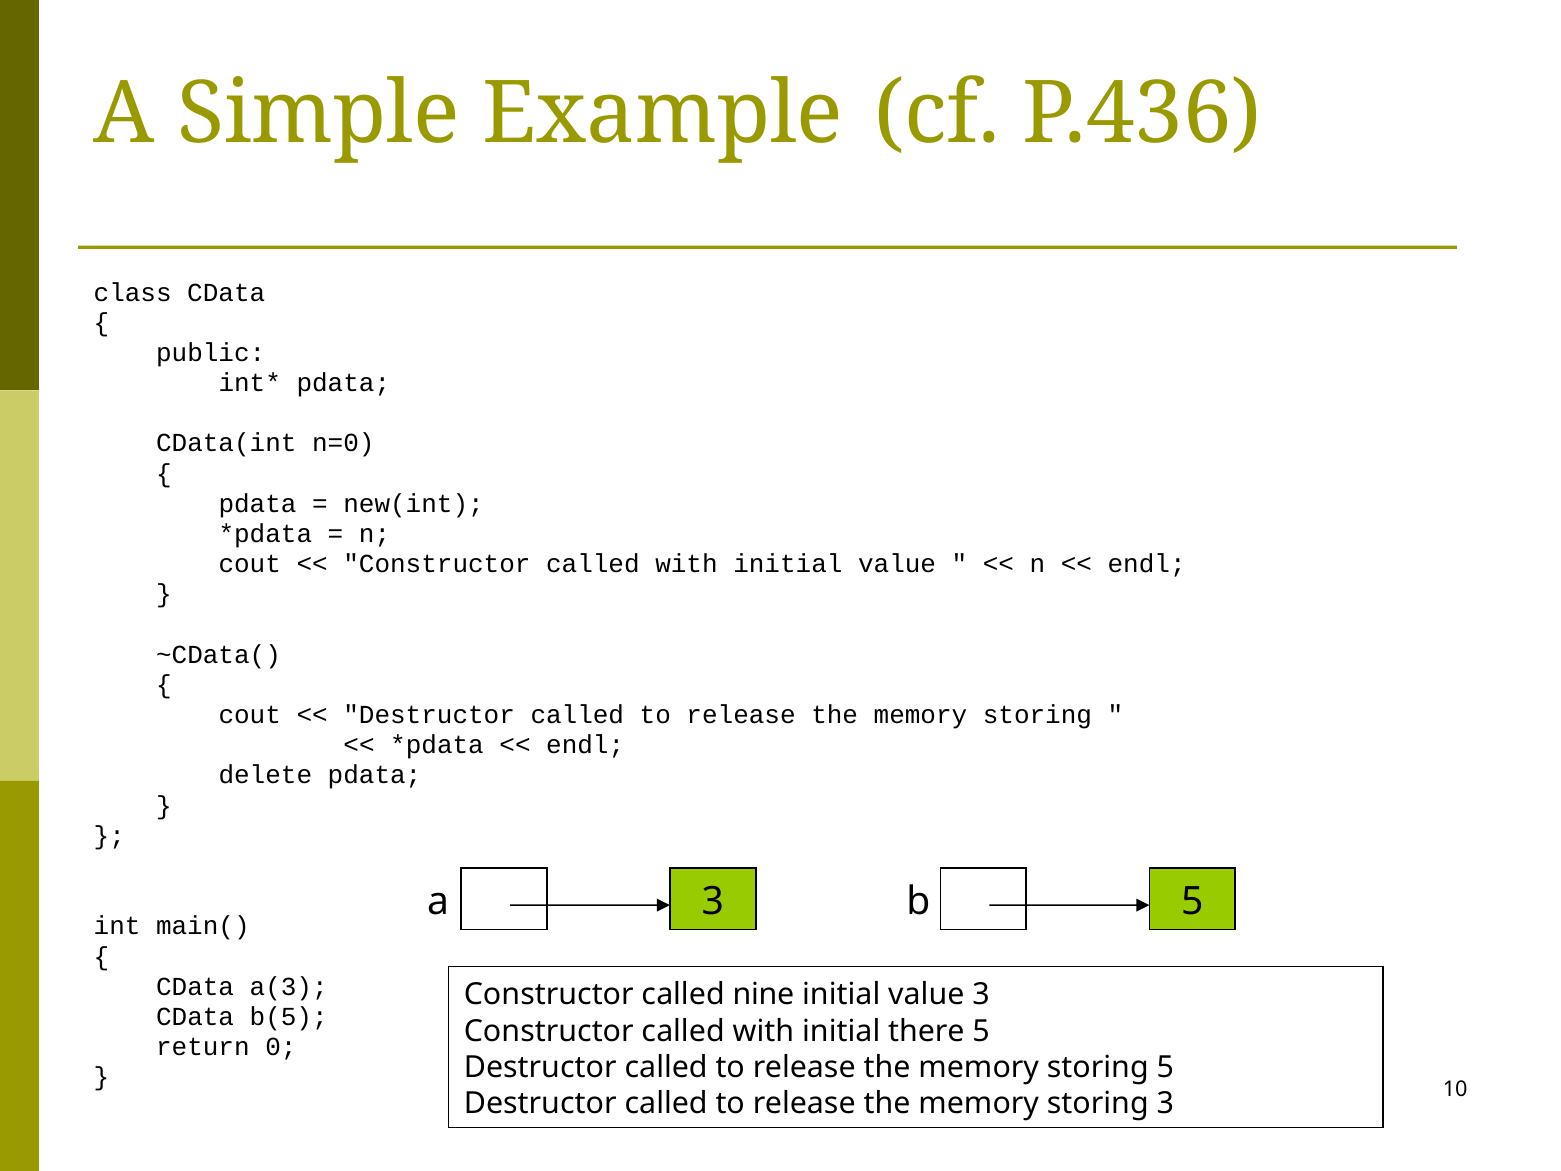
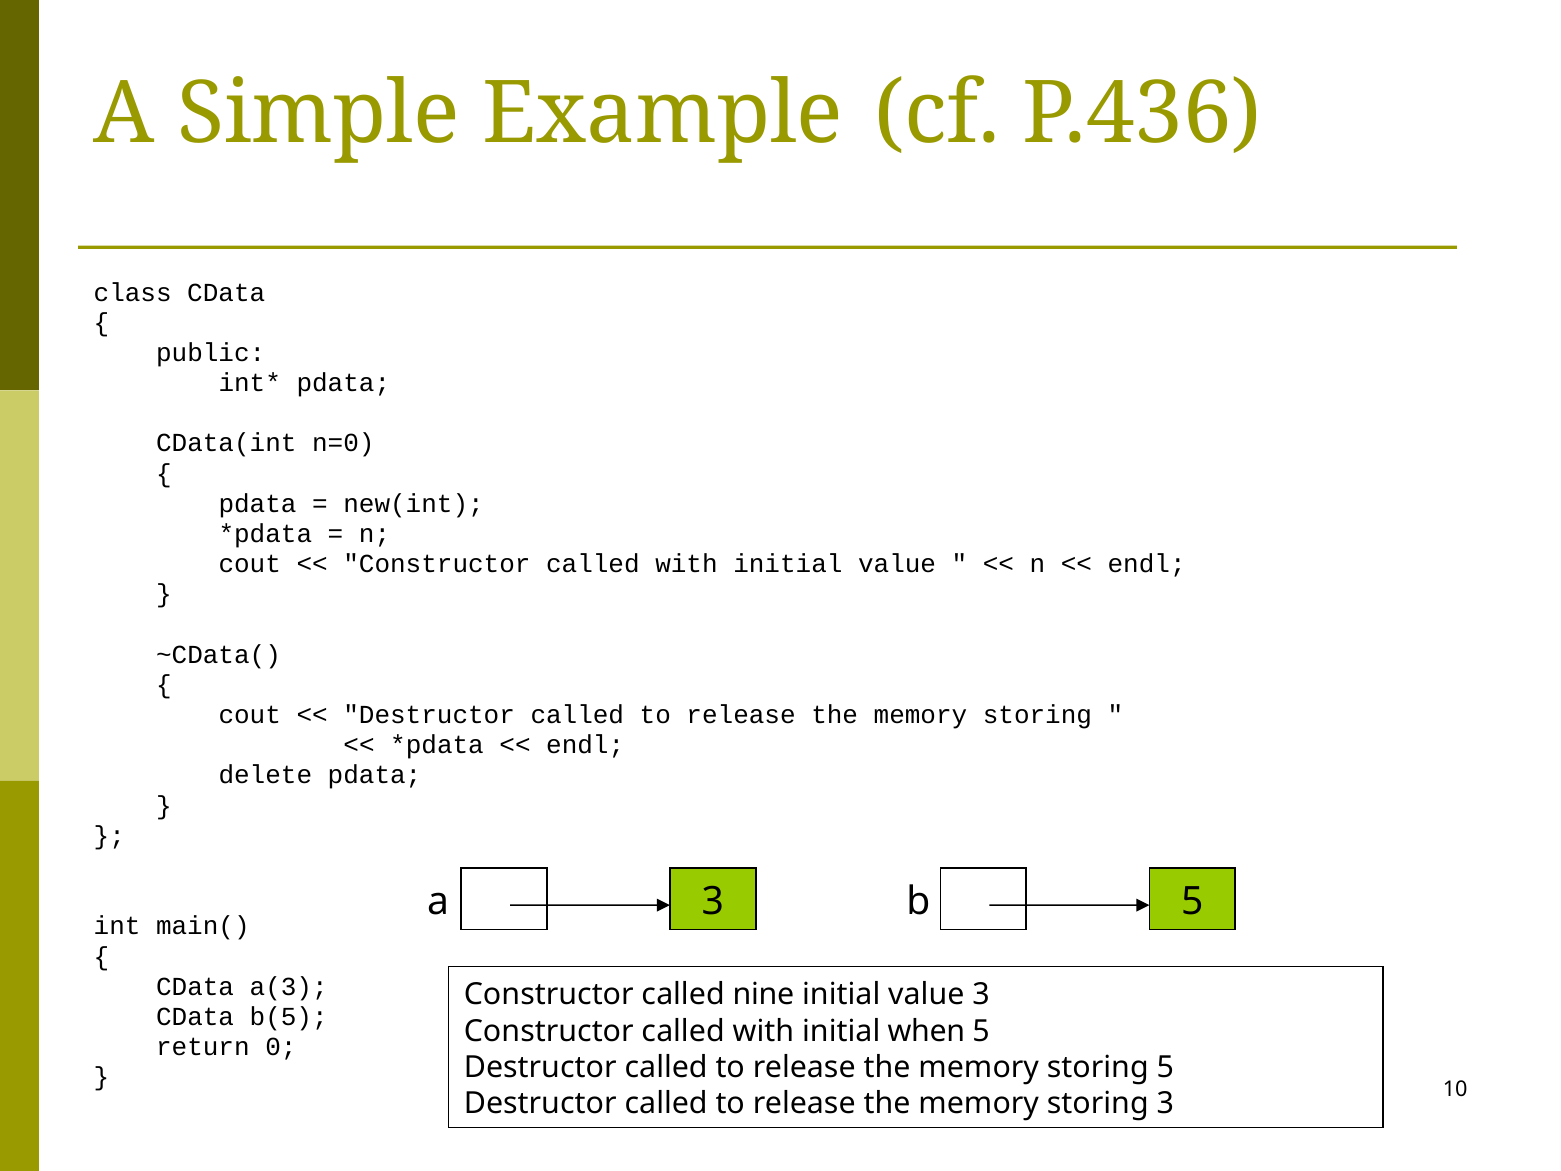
there: there -> when (926, 1031)
